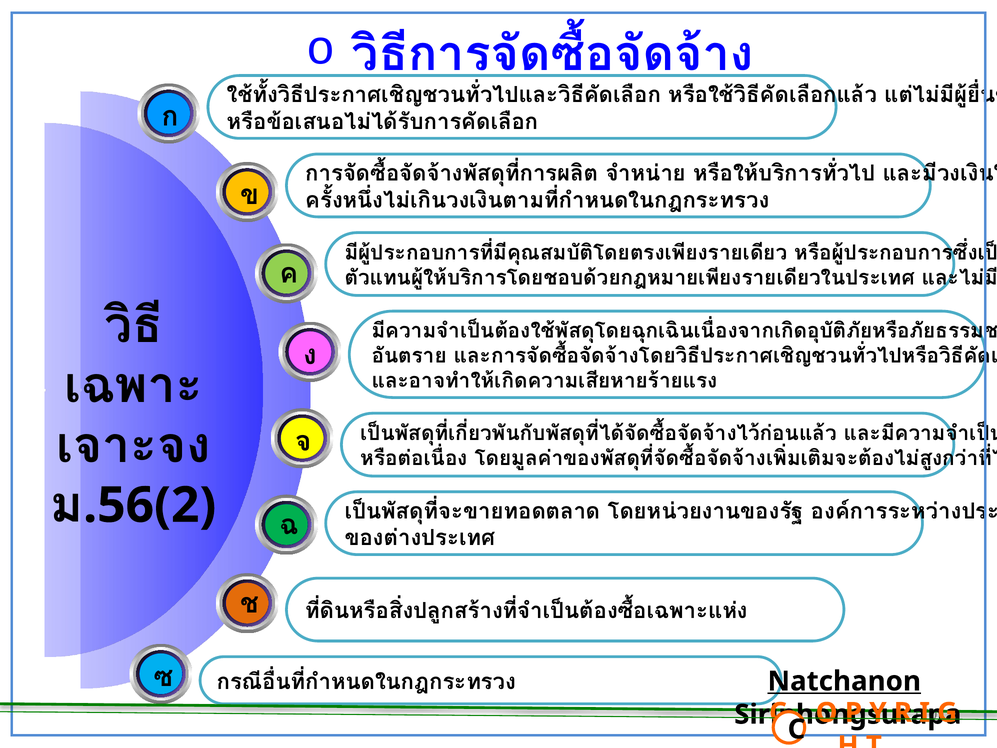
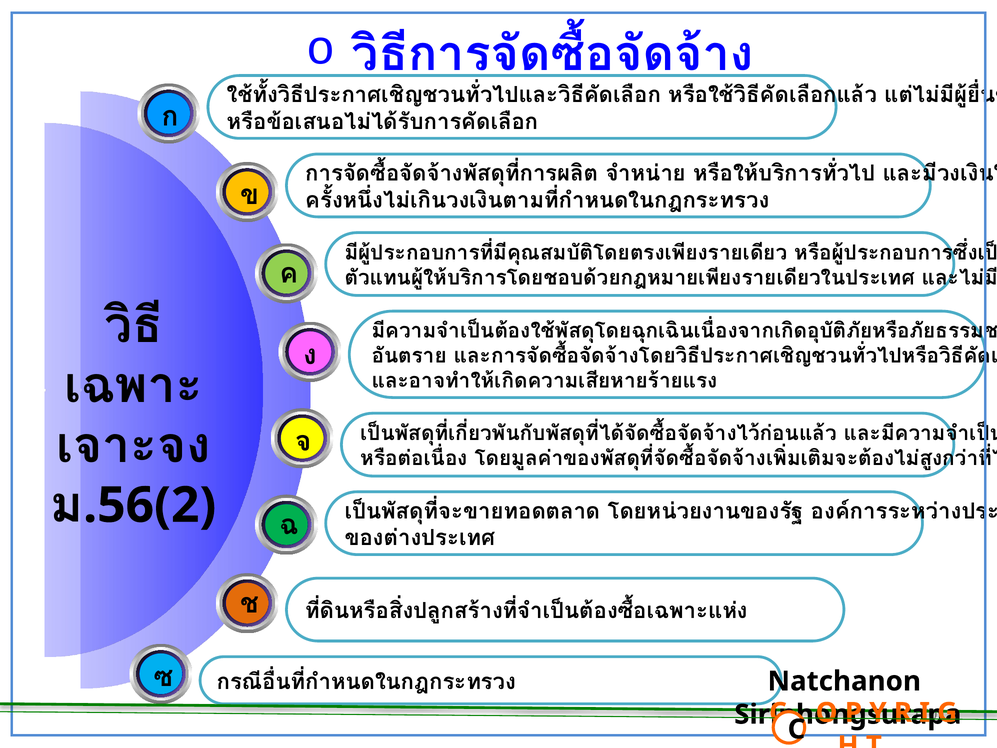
Natchanon underline: present -> none (844, 681)
